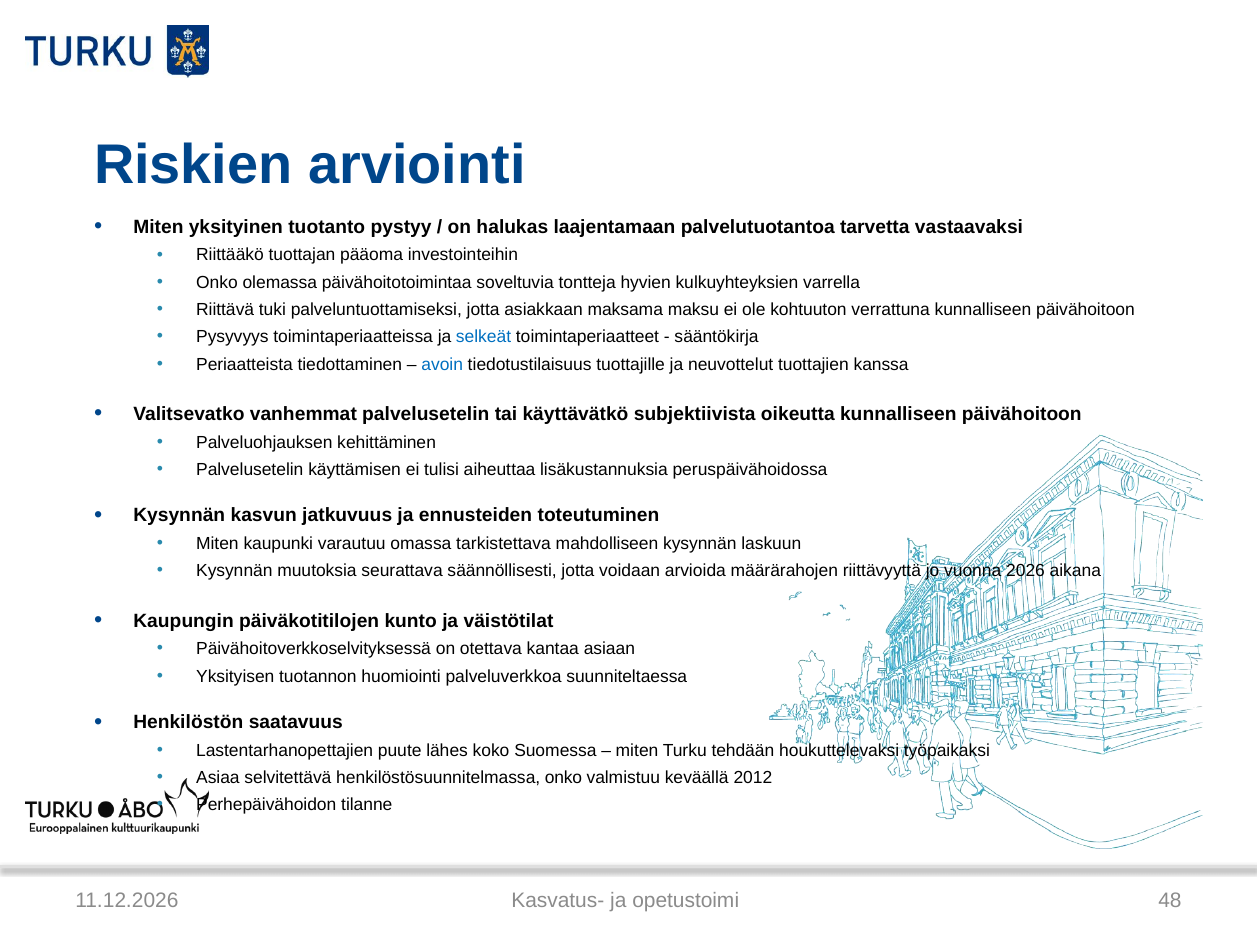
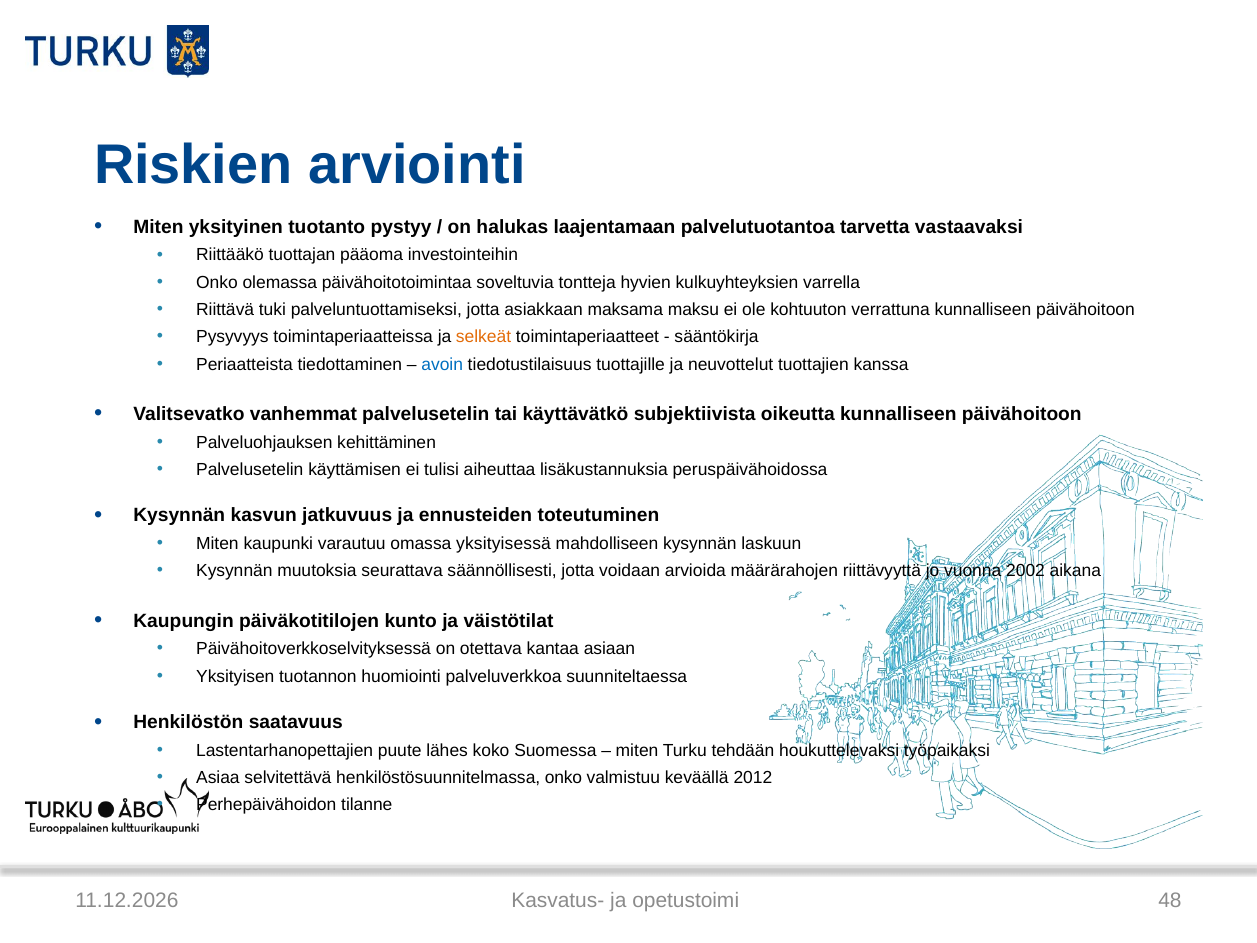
selkeät colour: blue -> orange (484, 337)
tarkistettava: tarkistettava -> yksityisessä (504, 544)
2026: 2026 -> 2002 (1026, 571)
